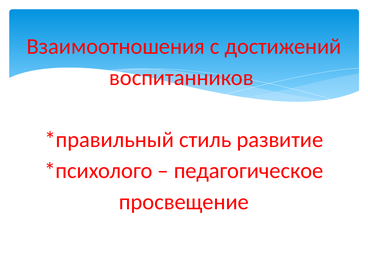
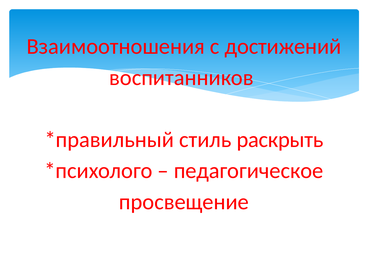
развитие: развитие -> раскрыть (280, 140)
